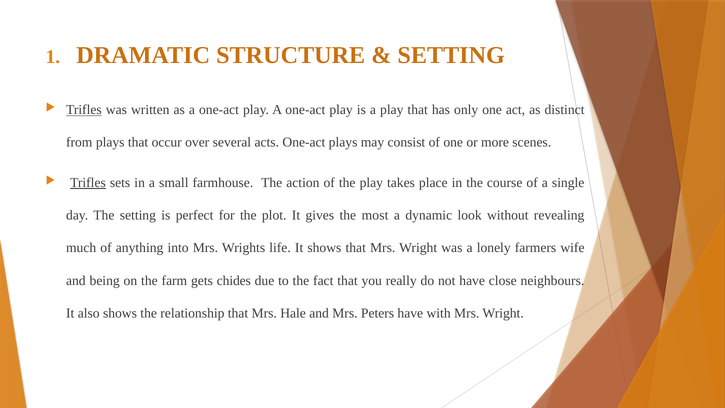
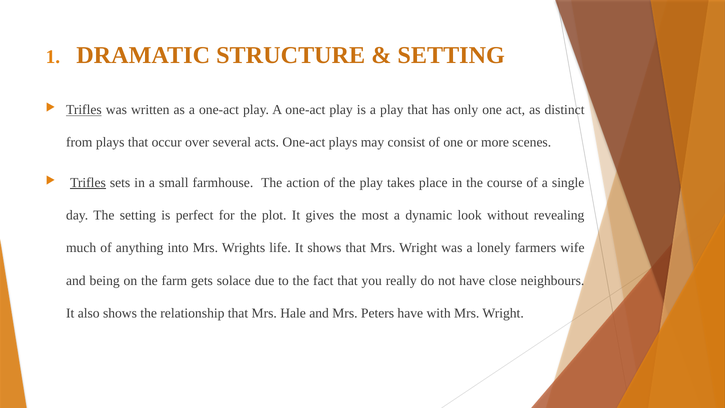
chides: chides -> solace (234, 280)
